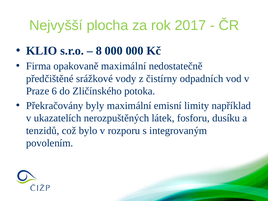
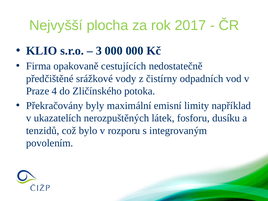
8: 8 -> 3 (99, 51)
opakovaně maximální: maximální -> cestujících (124, 66)
6: 6 -> 4 (54, 91)
